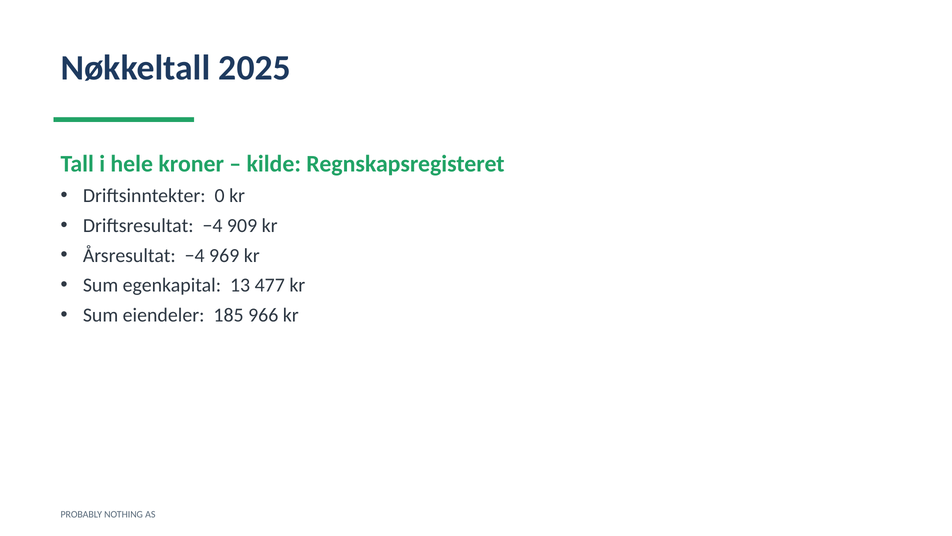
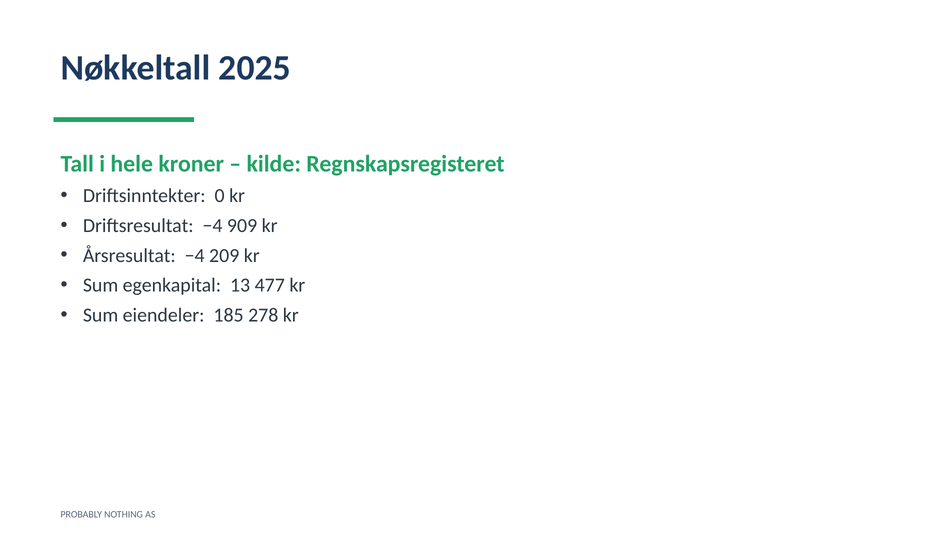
969: 969 -> 209 (224, 255)
966: 966 -> 278 (263, 315)
